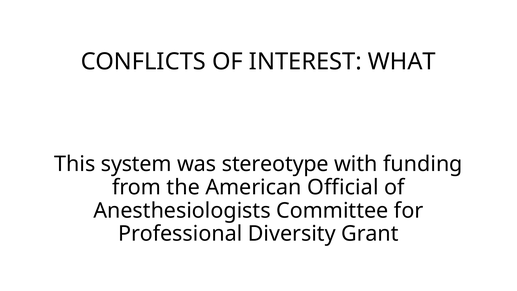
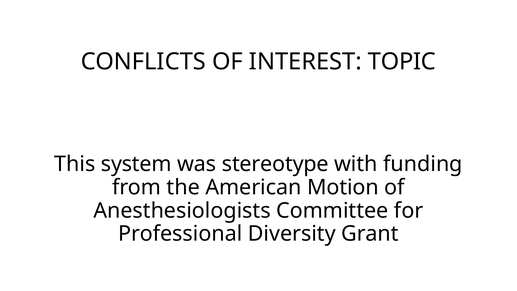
WHAT: WHAT -> TOPIC (402, 62)
Official: Official -> Motion (343, 187)
